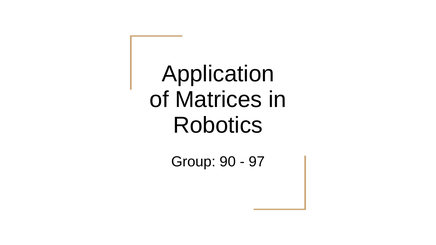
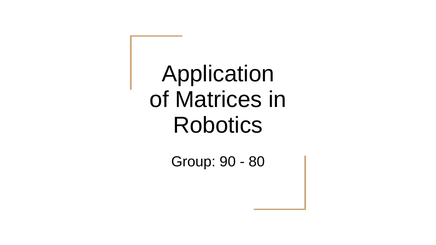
97: 97 -> 80 (257, 162)
